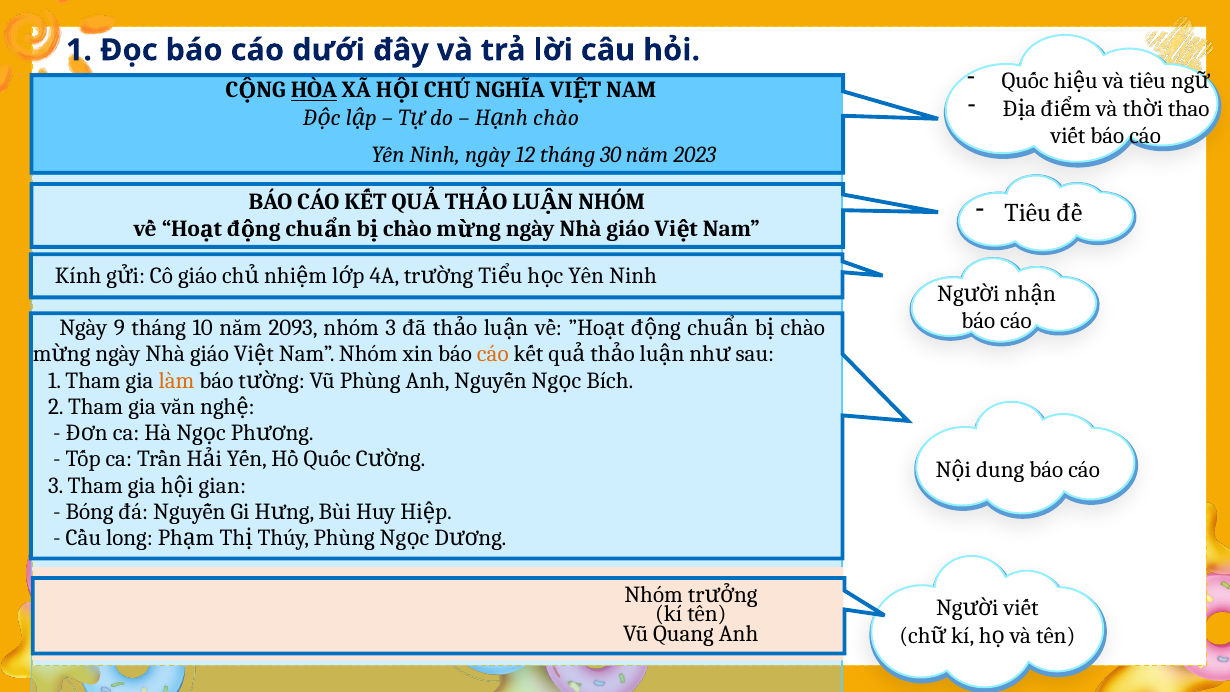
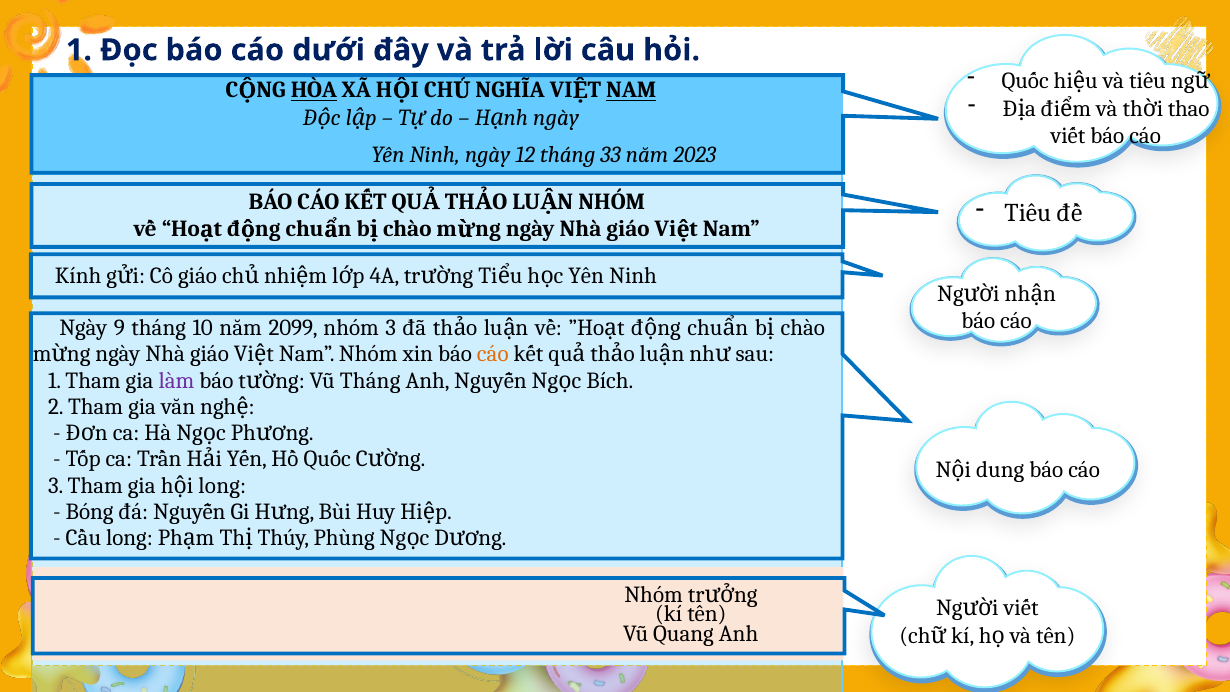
NAM underline: none -> present (631, 90)
chào: chào -> ngày (556, 118)
30: 30 -> 33 (611, 155)
2093: 2093 -> 2099 (293, 328)
làm colour: orange -> purple (176, 380)
Vũ Phùng: Phùng -> Tháng (370, 380)
gian: gian -> long (222, 486)
